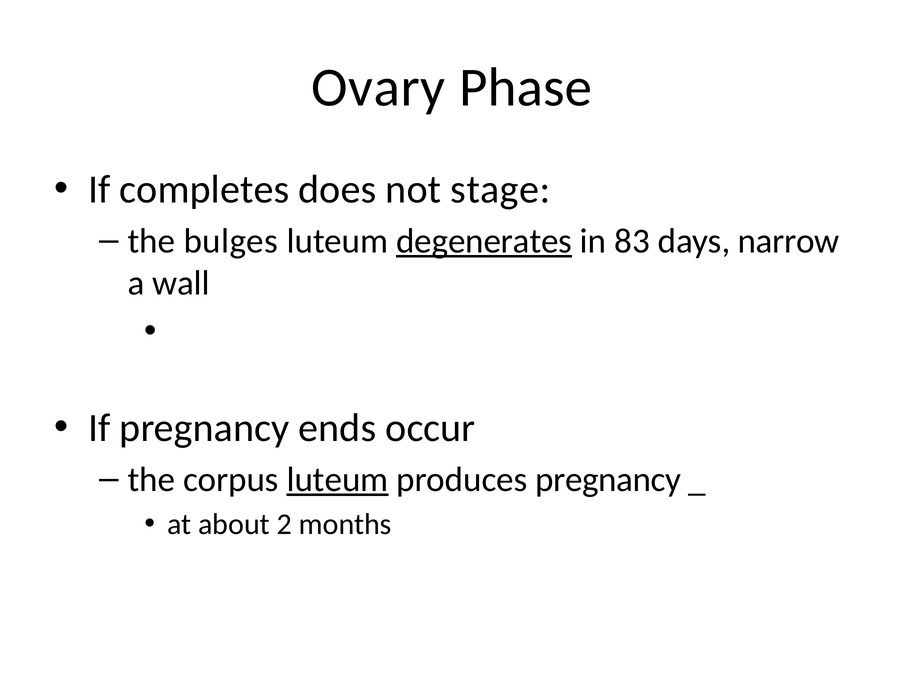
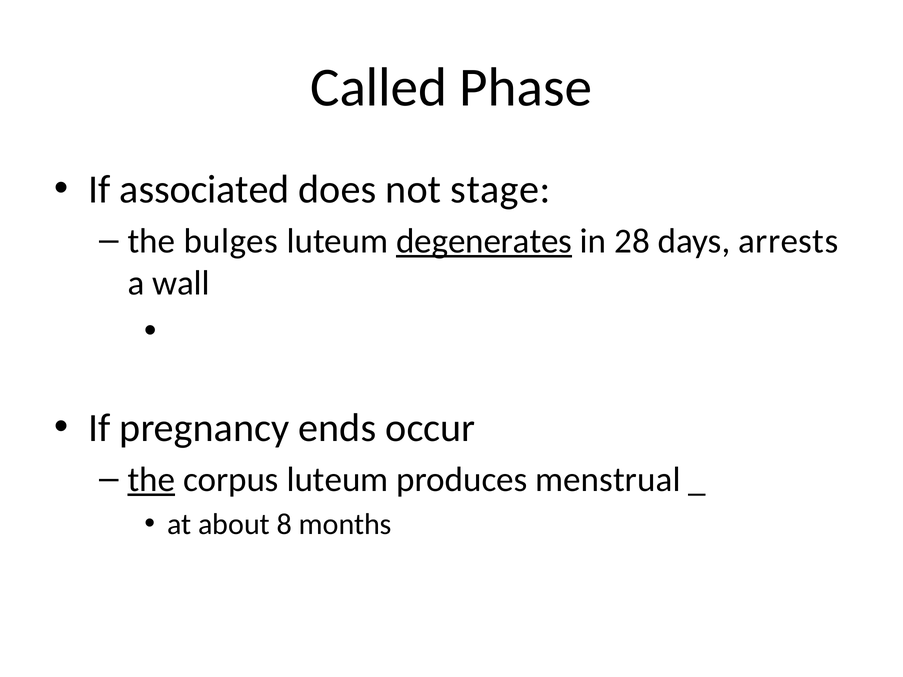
Ovary: Ovary -> Called (379, 87)
completes: completes -> associated (204, 189)
83: 83 -> 28 (632, 241)
narrow: narrow -> arrests (788, 241)
the underline: none -> present (151, 480)
luteum underline: present -> none (338, 480)
produces pregnancy: pregnancy -> menstrual (608, 480)
2: 2 -> 8 (284, 525)
